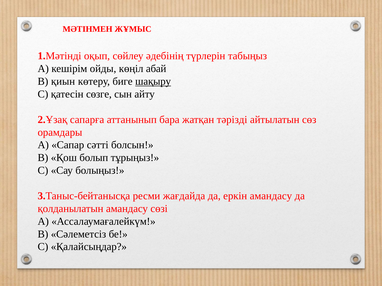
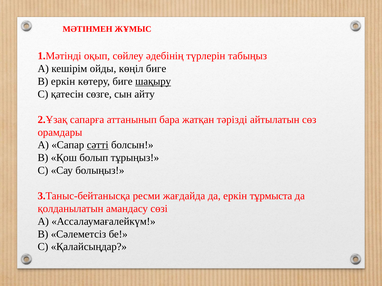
көңіл абай: абай -> биге (156, 69)
В қиын: қиын -> еркін (63, 82)
сәтті underline: none -> present (98, 145)
еркін амандасу: амандасу -> тұрмыста (271, 196)
